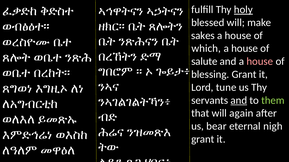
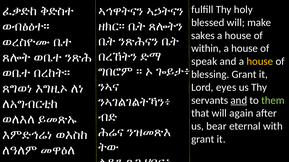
holy underline: present -> none (243, 10)
which: which -> within (206, 49)
salute: salute -> speak (204, 62)
house colour: pink -> yellow (260, 62)
tune: tune -> eyes (226, 88)
nigh: nigh -> with (273, 127)
